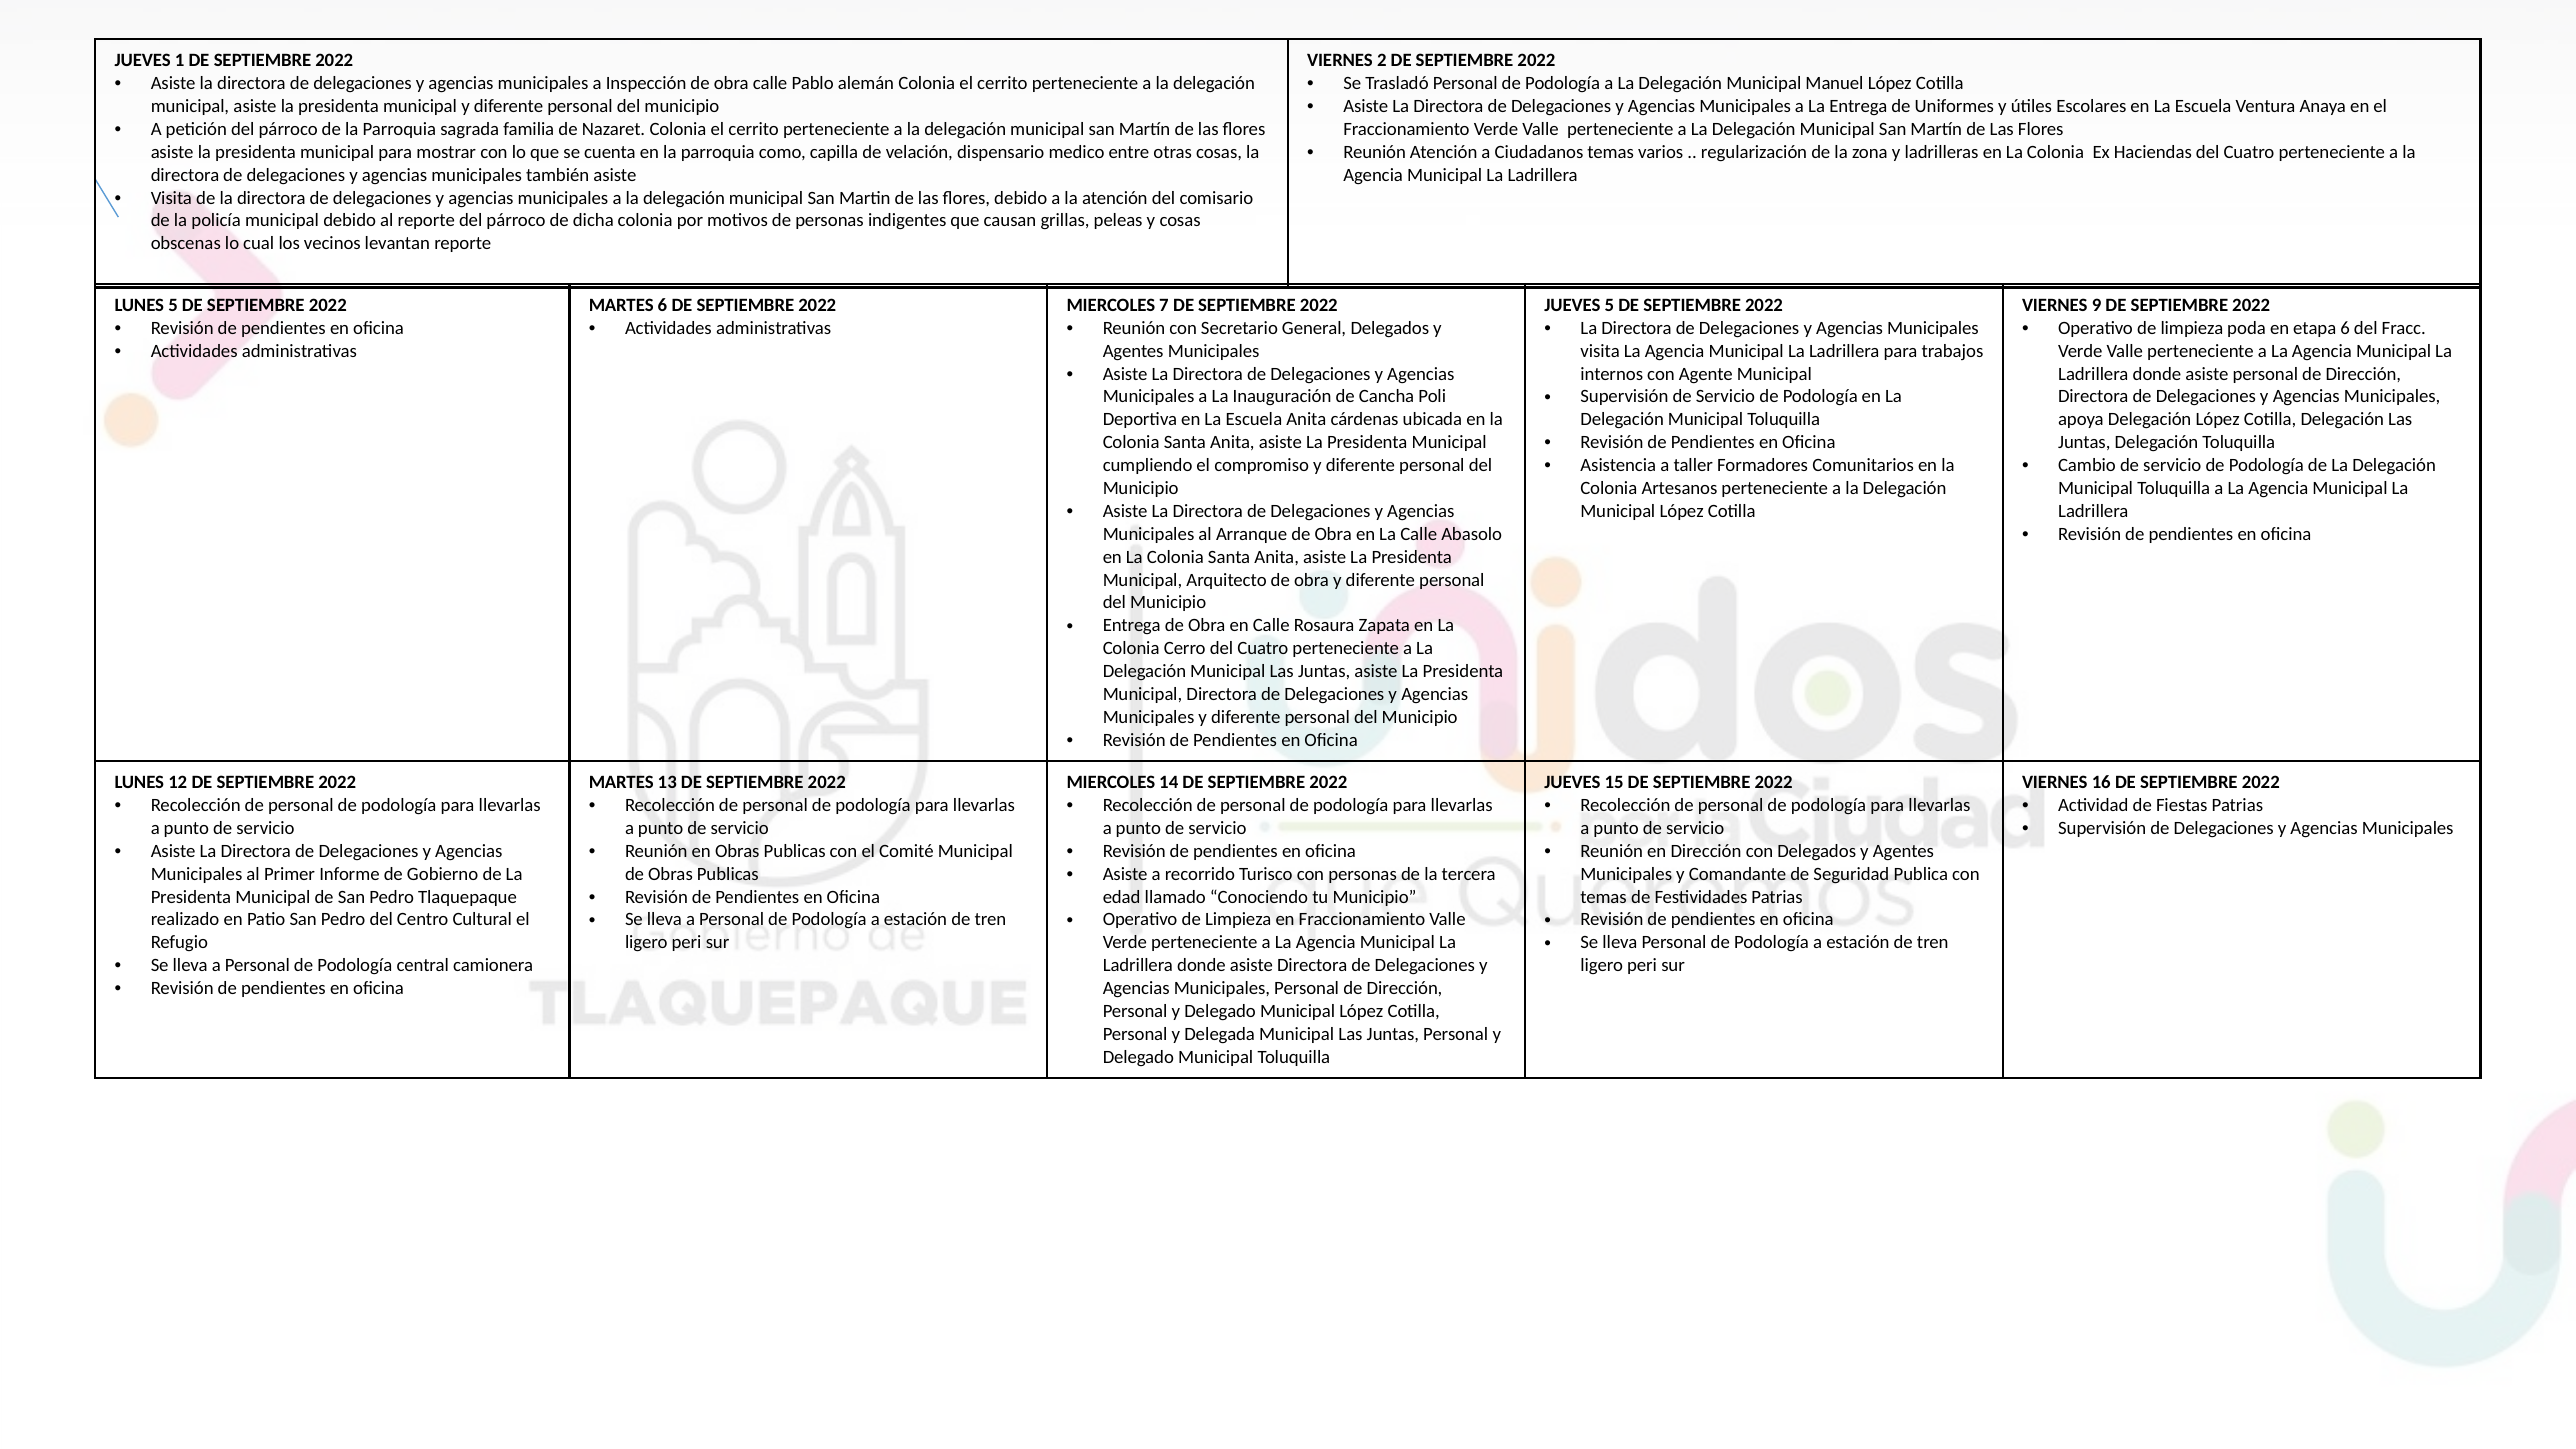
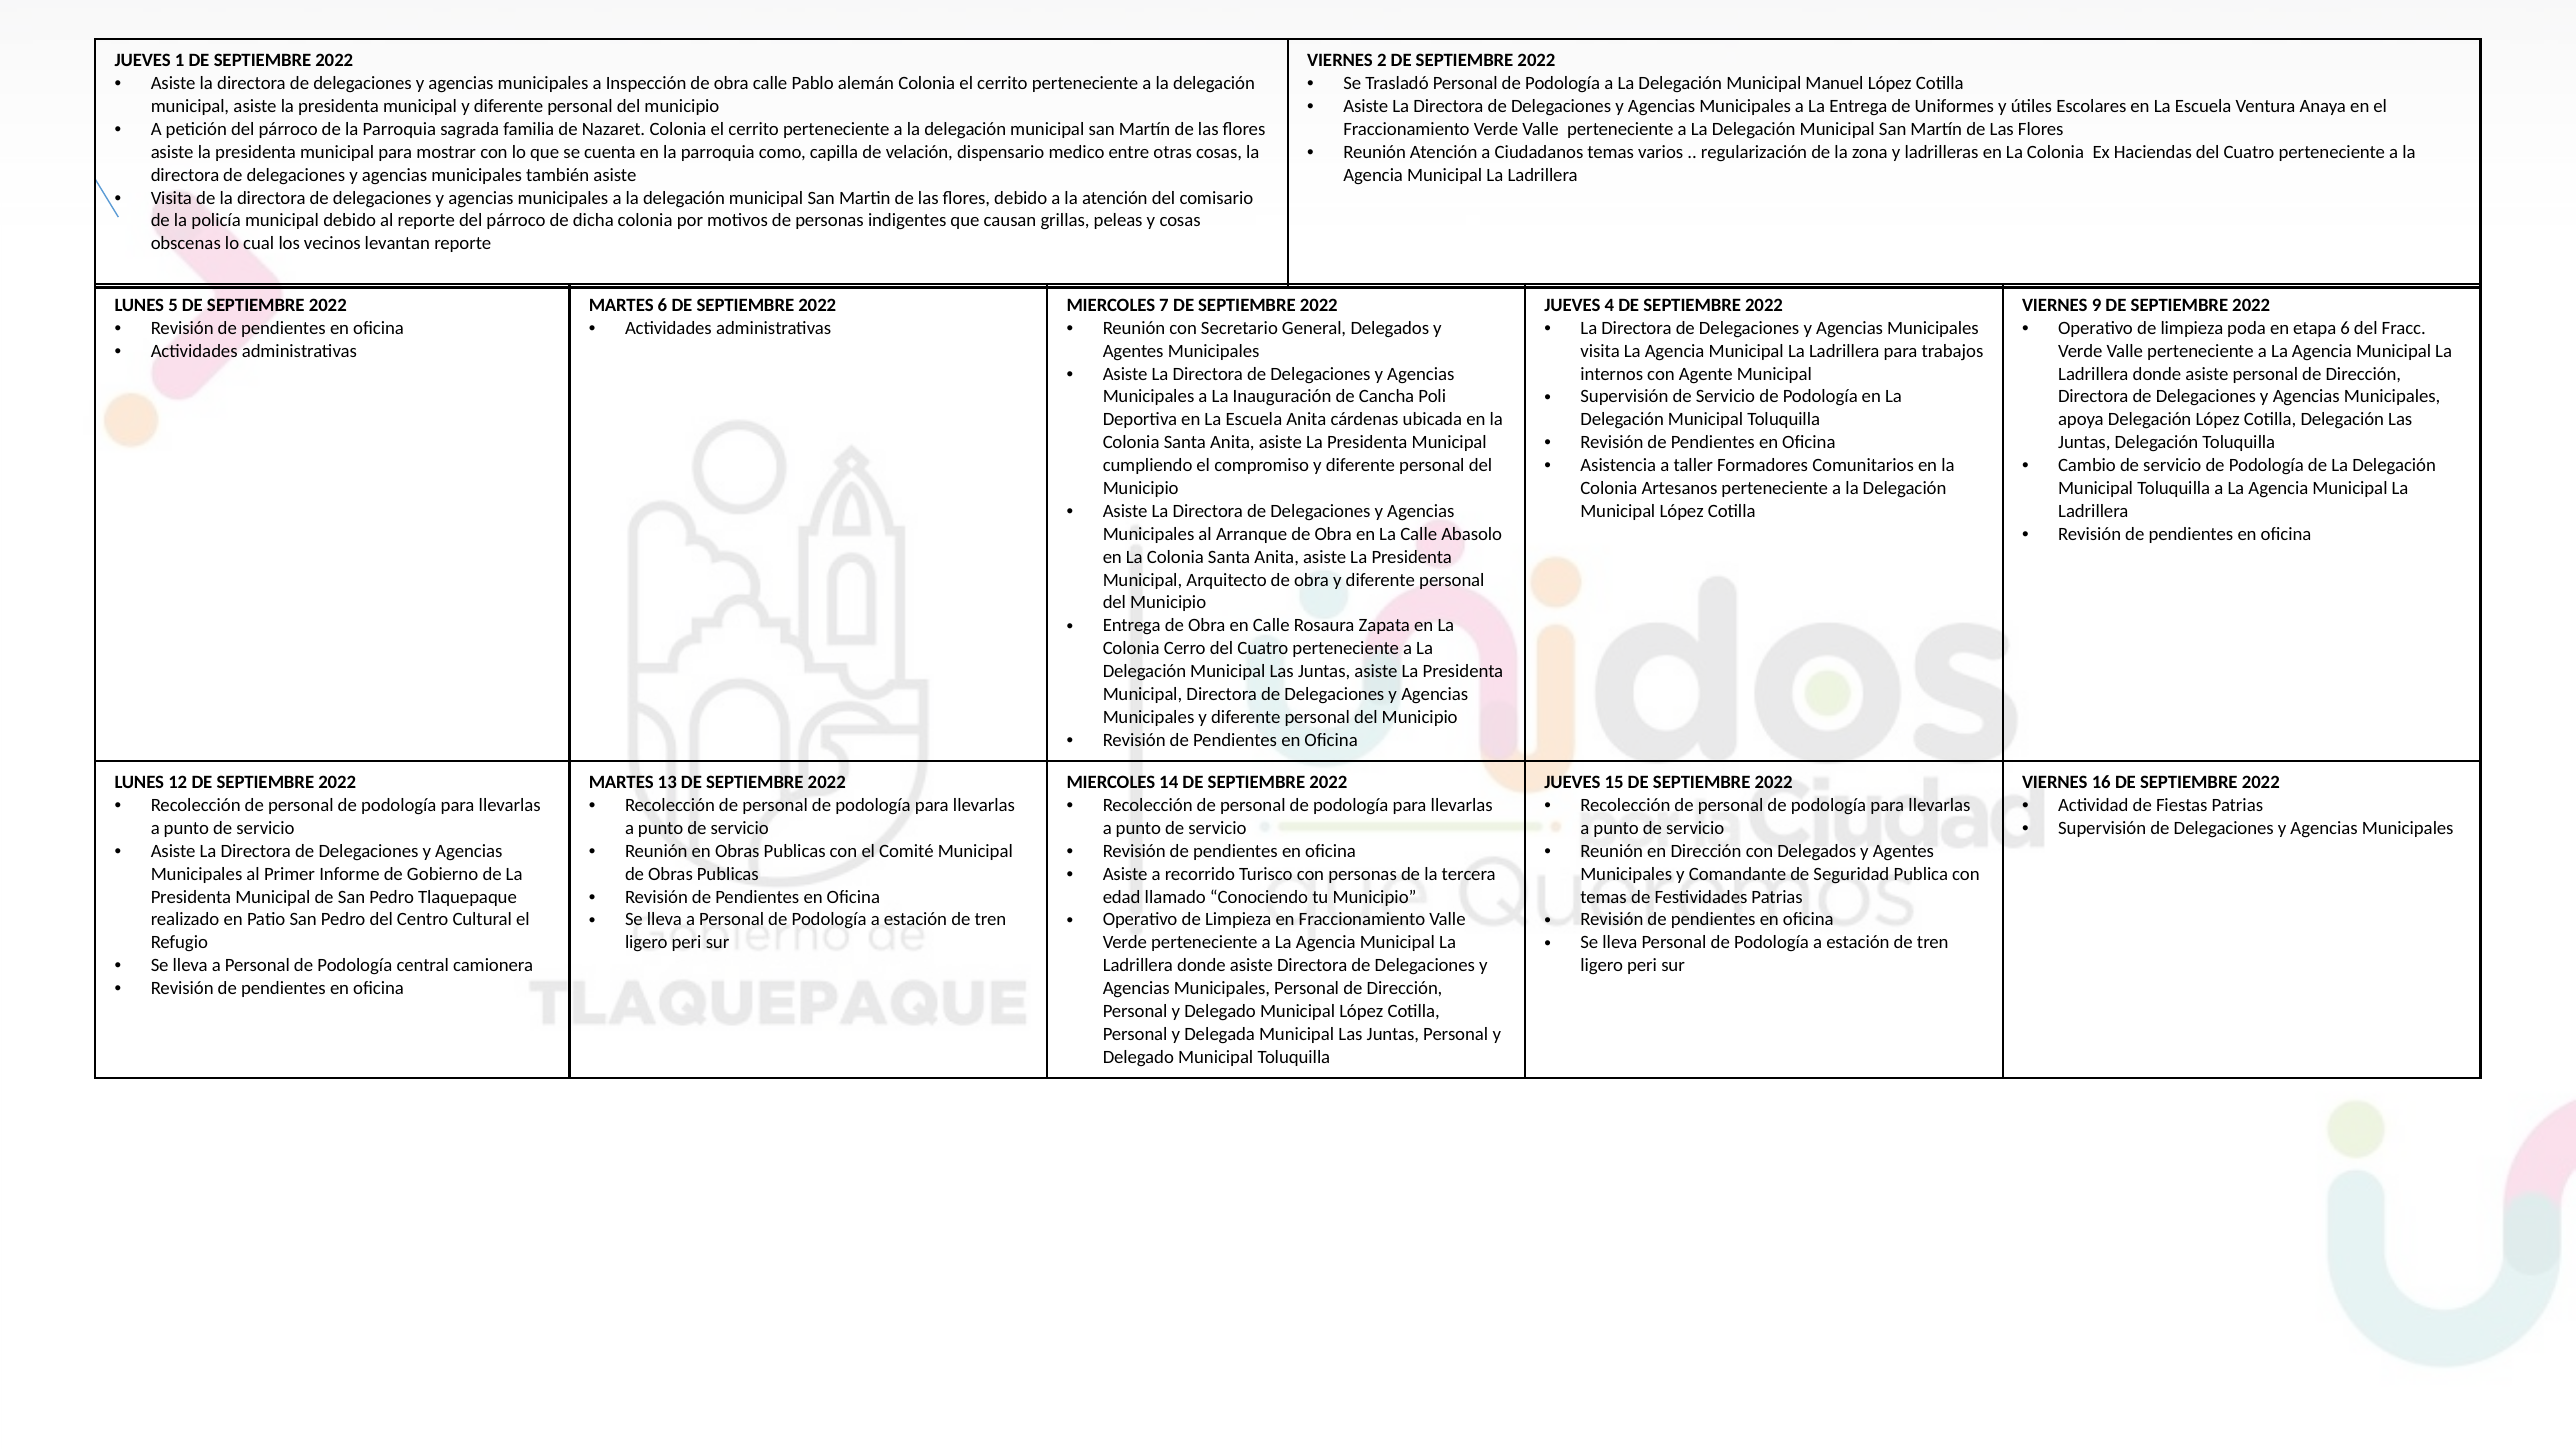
JUEVES 5: 5 -> 4 (1609, 305)
